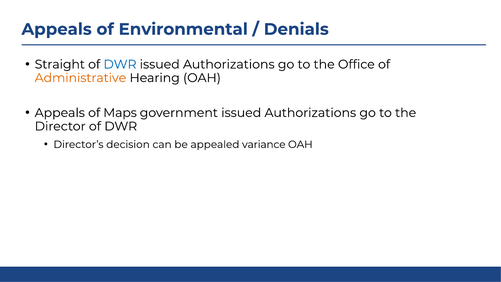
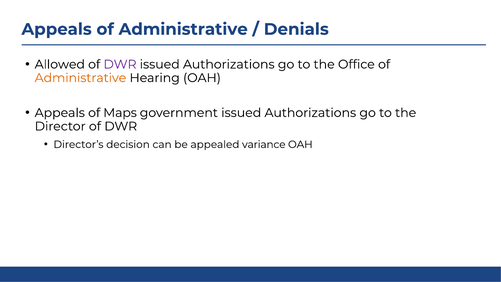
Appeals of Environmental: Environmental -> Administrative (183, 29)
Straight: Straight -> Allowed (60, 64)
DWR colour: blue -> purple (120, 64)
